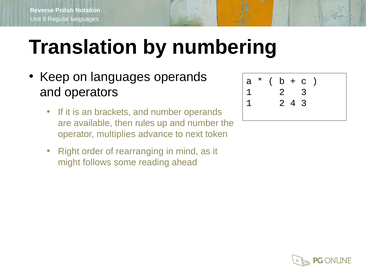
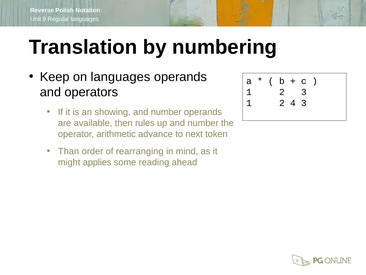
brackets: brackets -> showing (113, 112)
multiplies: multiplies -> arithmetic (116, 134)
Right: Right -> Than (69, 151)
follows: follows -> applies (97, 162)
